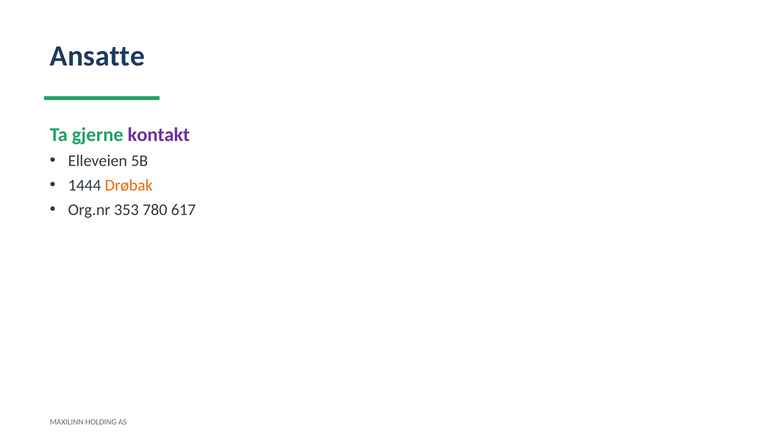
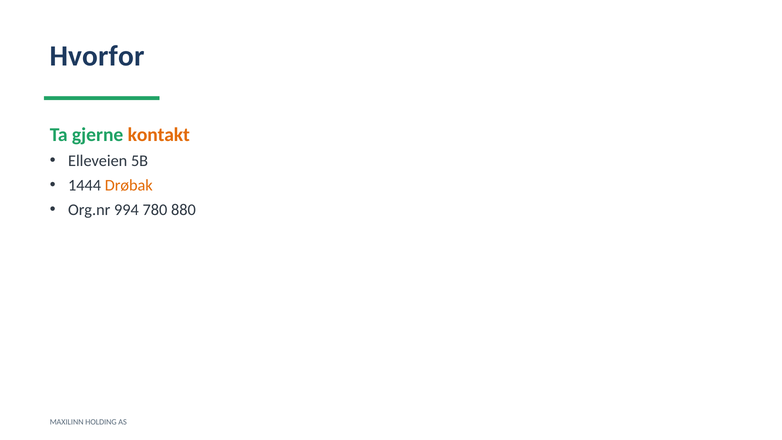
Ansatte: Ansatte -> Hvorfor (97, 56)
kontakt colour: purple -> orange (159, 135)
353: 353 -> 994 (126, 210)
617: 617 -> 880 (183, 210)
